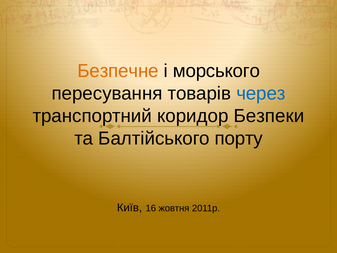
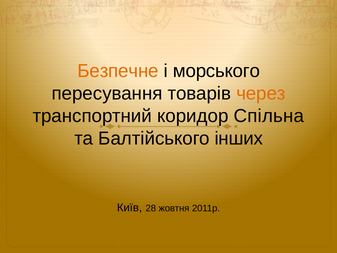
через colour: blue -> orange (261, 93)
Безпеки: Безпеки -> Спільна (269, 116)
порту: порту -> інших (239, 138)
16: 16 -> 28 (151, 208)
